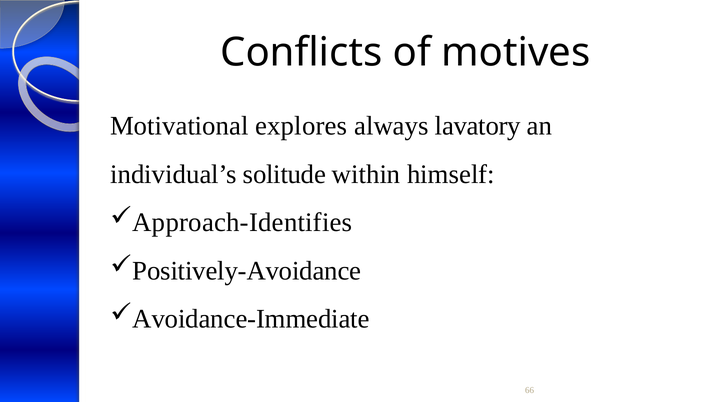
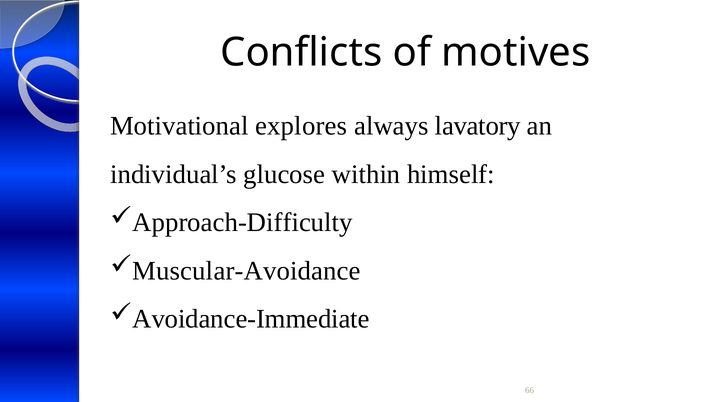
solitude: solitude -> glucose (284, 174)
Approach-Identifies: Approach-Identifies -> Approach-Difficulty (242, 223)
Positively-Avoidance: Positively-Avoidance -> Muscular-Avoidance (247, 271)
